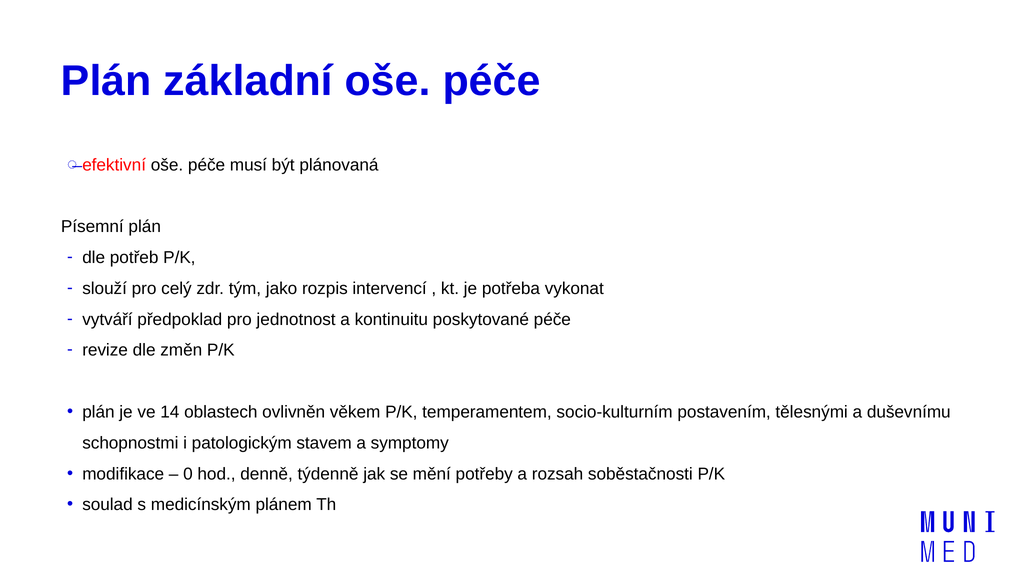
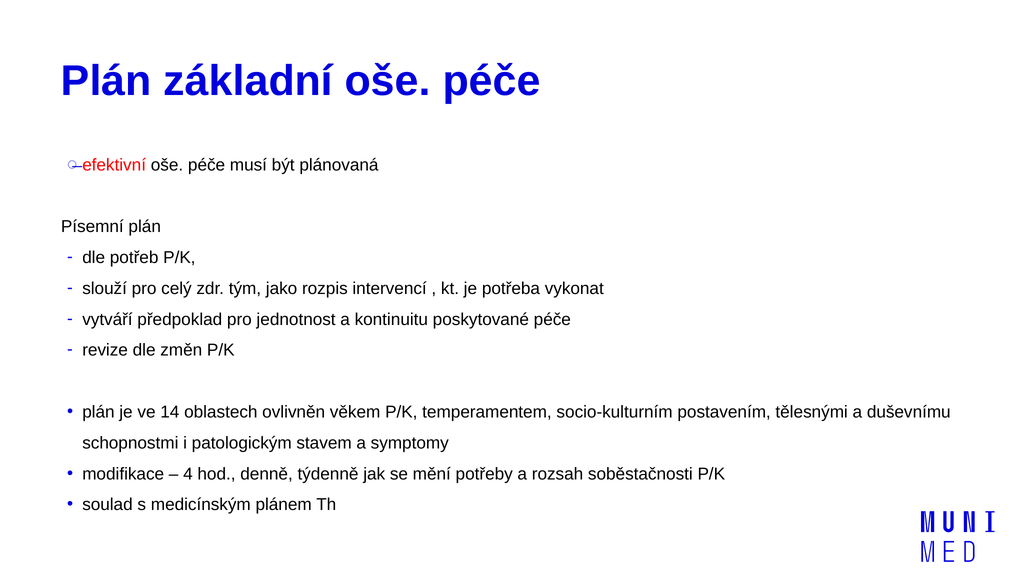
0: 0 -> 4 (188, 474)
